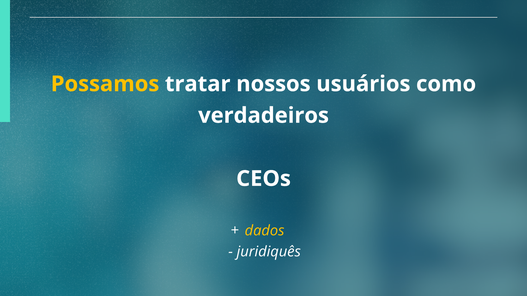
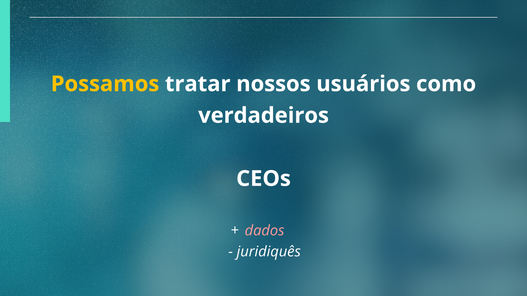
dados colour: yellow -> pink (265, 231)
